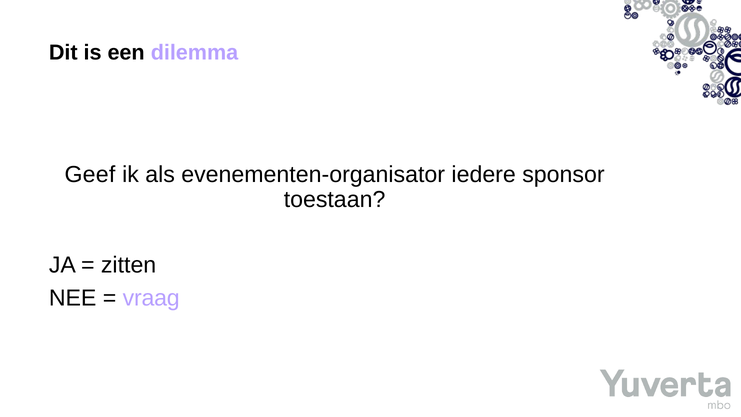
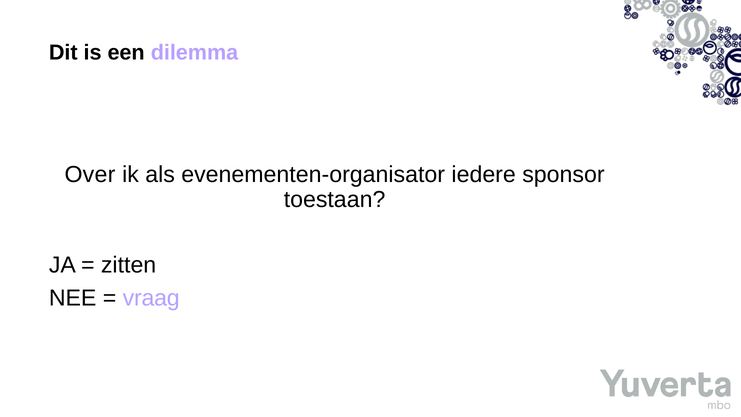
Geef: Geef -> Over (90, 175)
